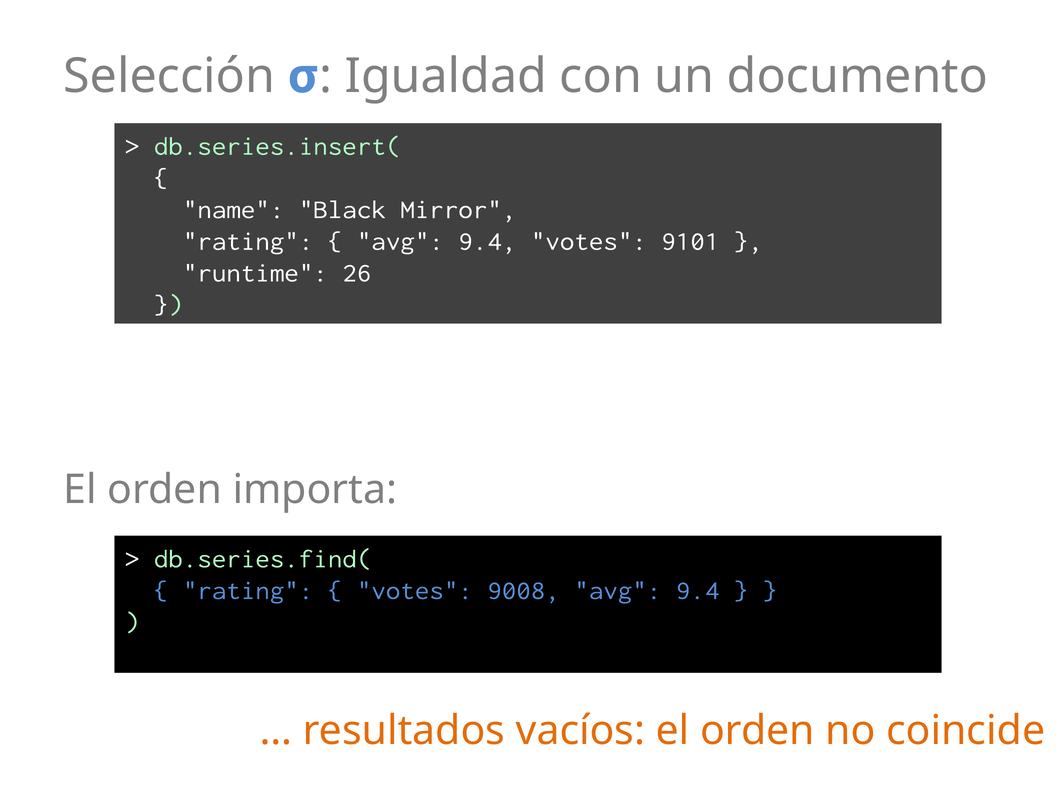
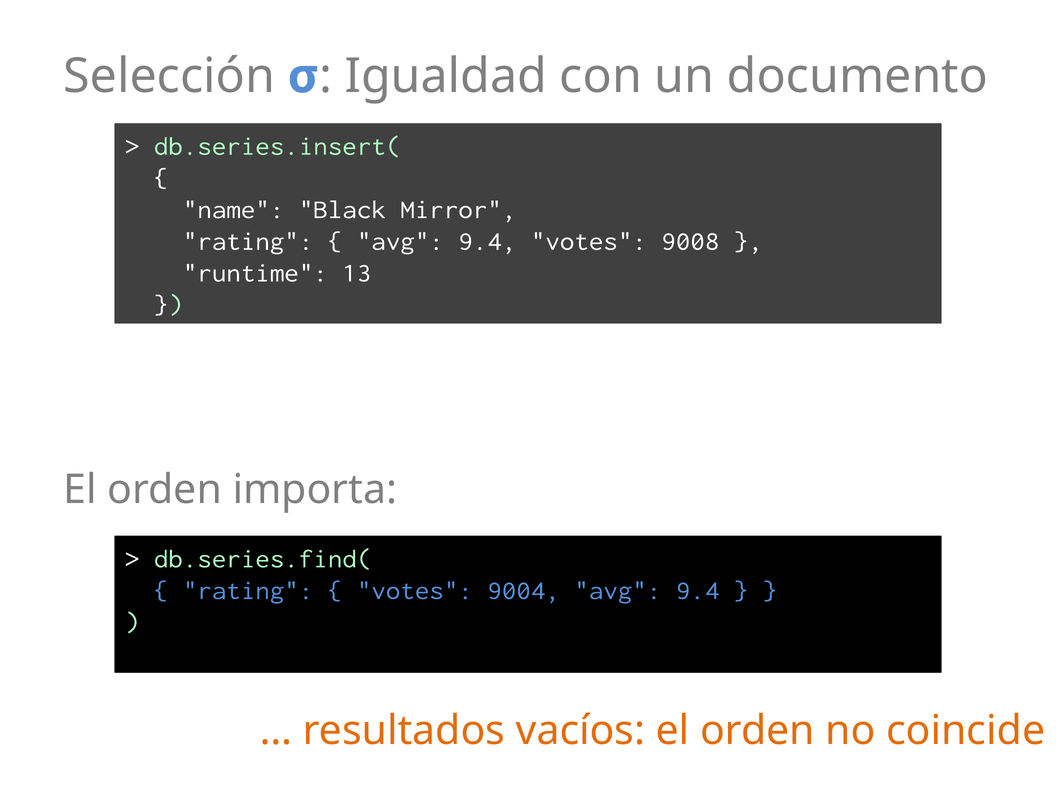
9101: 9101 -> 9008 (690, 241)
26: 26 -> 13 (357, 273)
9008: 9008 -> 9004 (524, 590)
